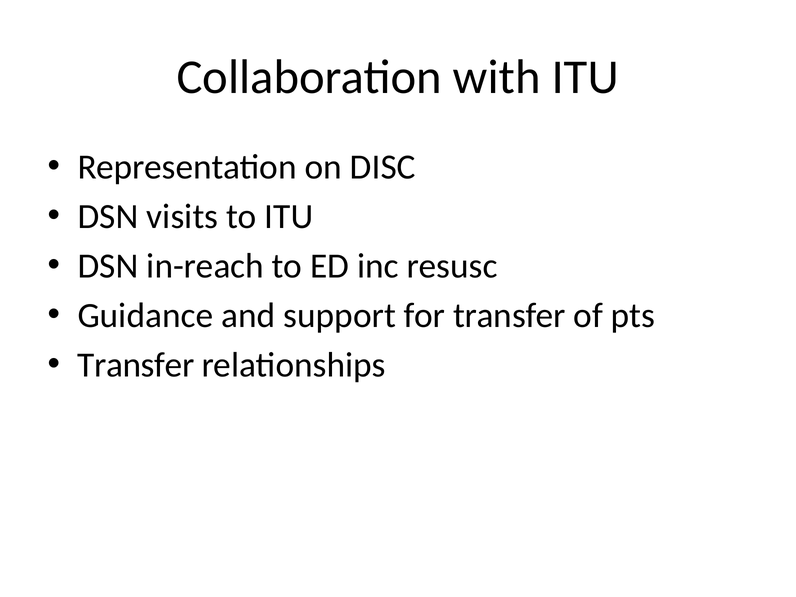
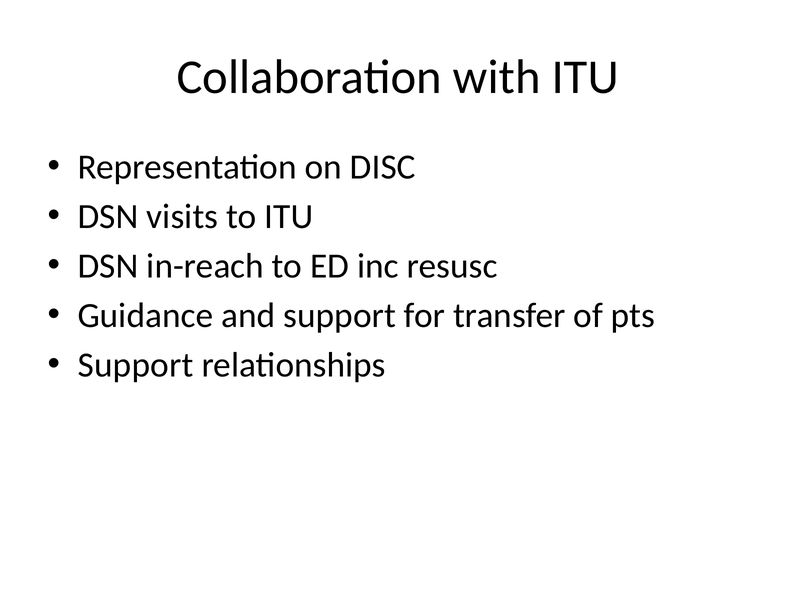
Transfer: Transfer -> Support (136, 365)
